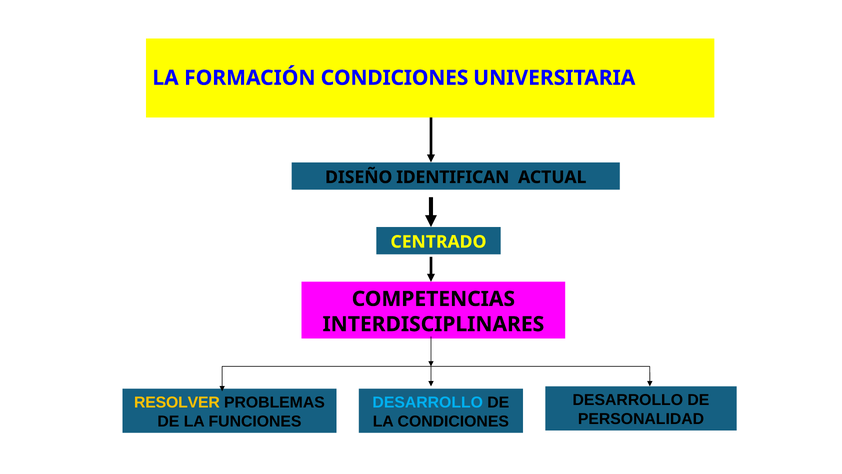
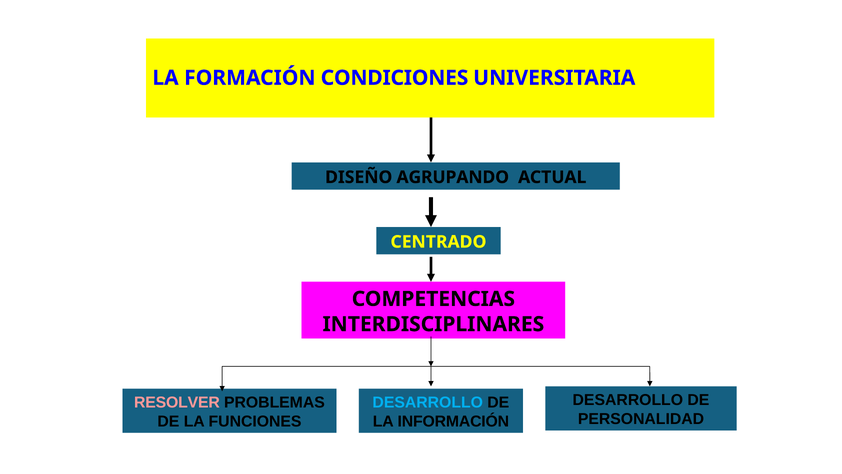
IDENTIFICAN: IDENTIFICAN -> AGRUPANDO (453, 177)
RESOLVER colour: yellow -> pink (177, 402)
LA CONDICIONES: CONDICIONES -> INFORMACIÓN (453, 421)
